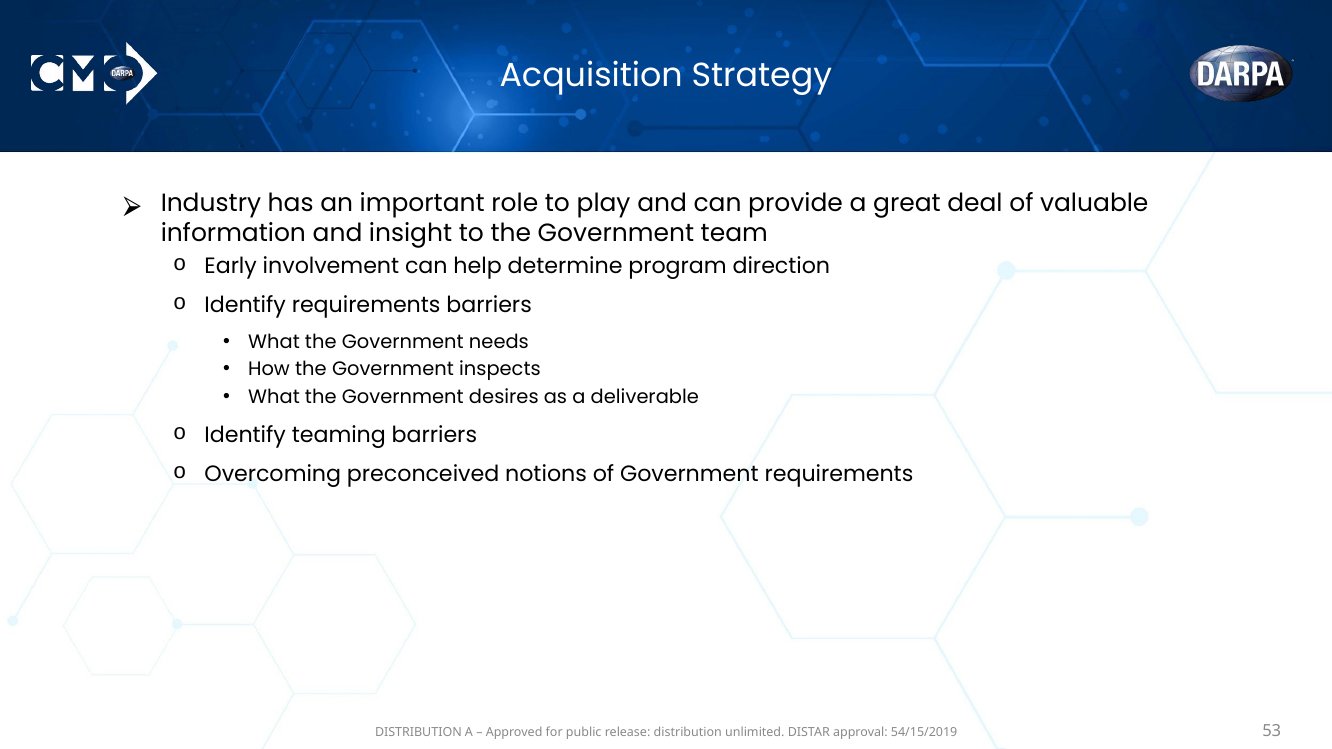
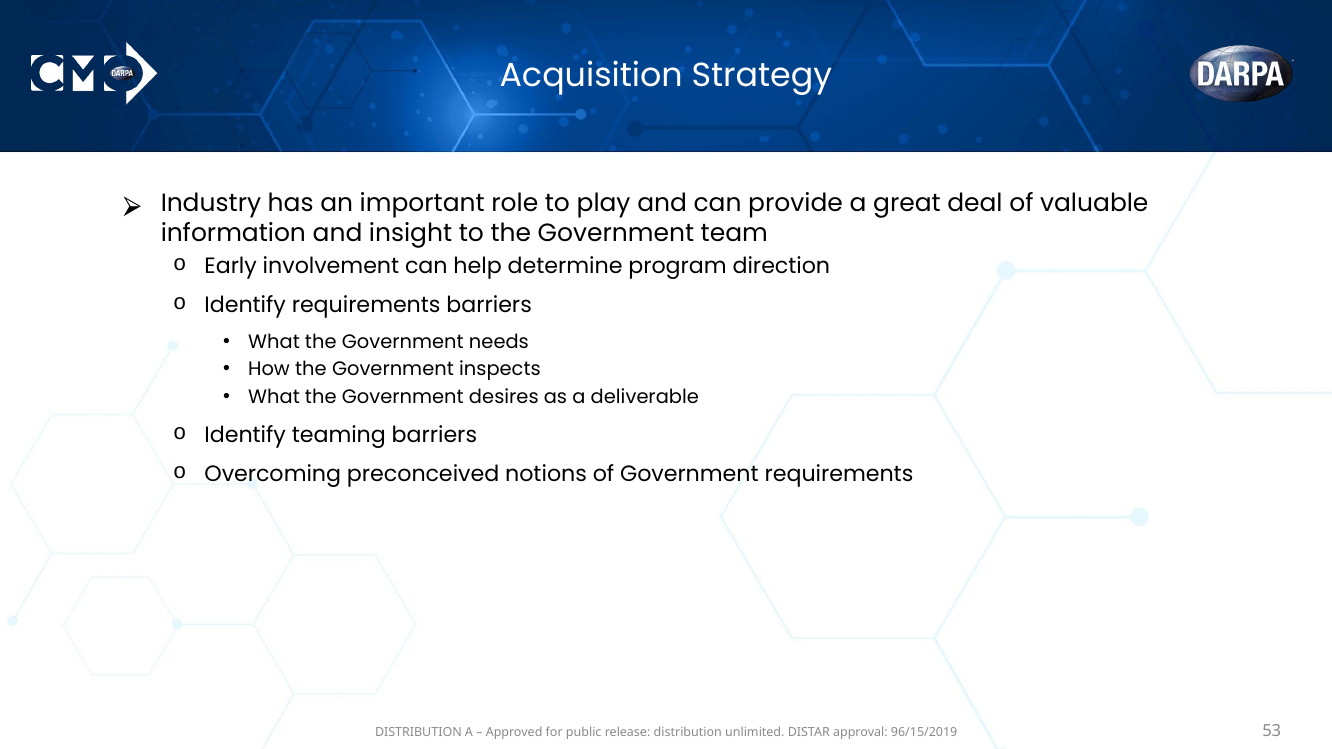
54/15/2019: 54/15/2019 -> 96/15/2019 (924, 733)
